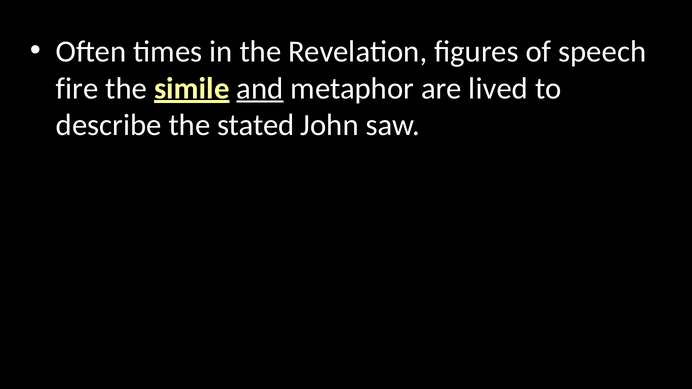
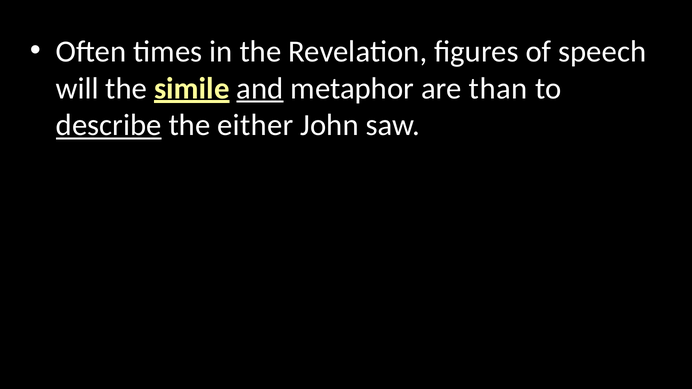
fire: fire -> will (77, 88)
lived: lived -> than (498, 88)
describe underline: none -> present (109, 125)
stated: stated -> either (255, 125)
